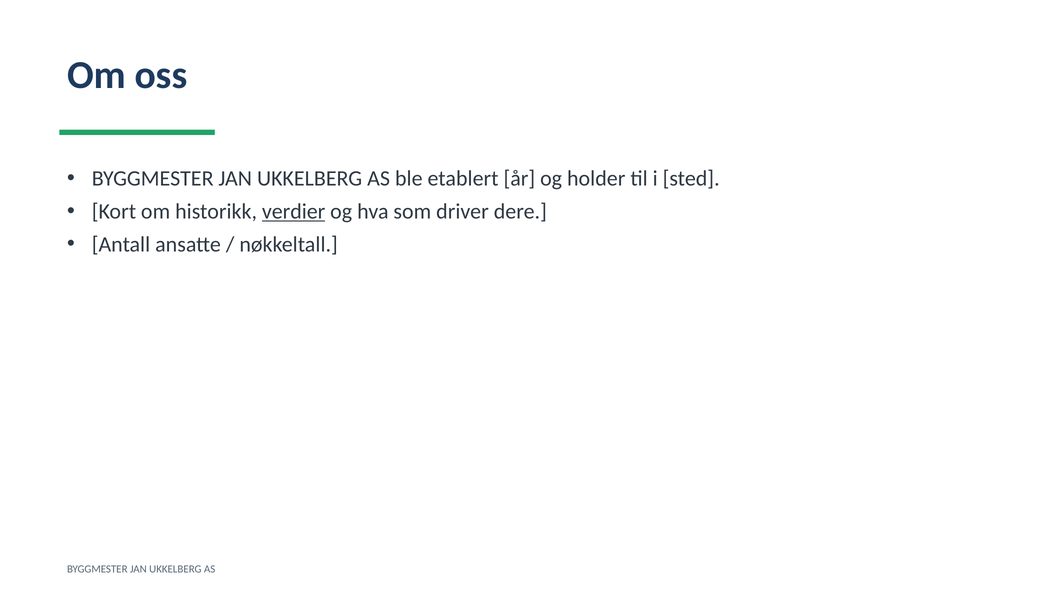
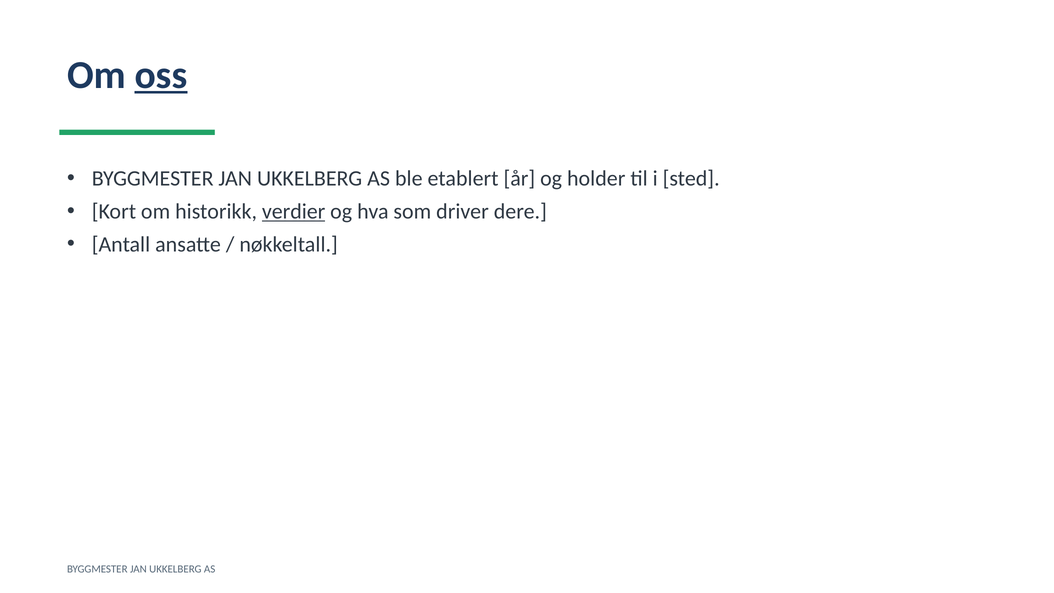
oss underline: none -> present (161, 75)
